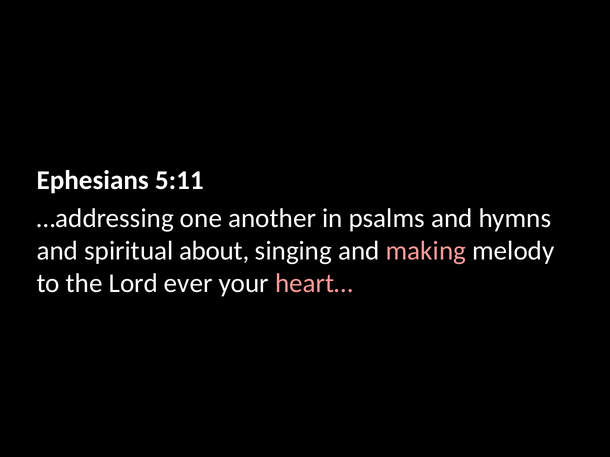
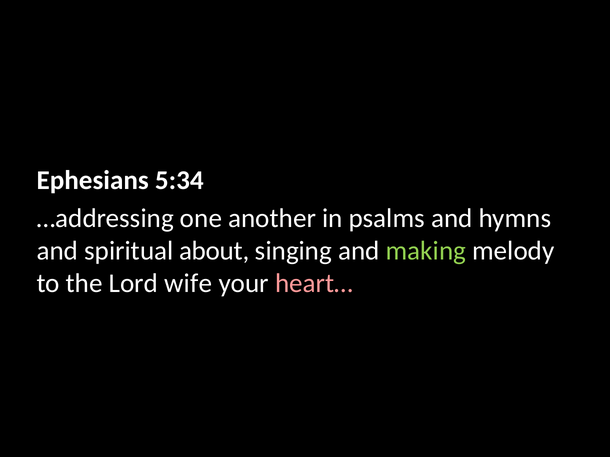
5:11: 5:11 -> 5:34 (179, 180)
making colour: pink -> light green (426, 251)
ever: ever -> wife (188, 283)
